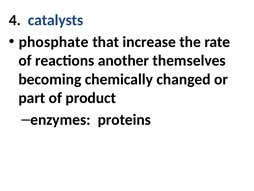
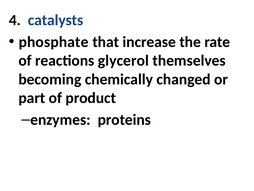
another: another -> glycerol (123, 60)
